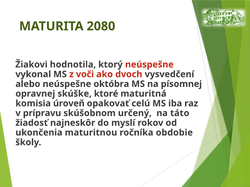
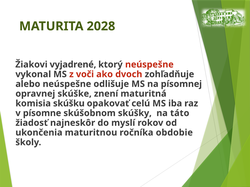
2080: 2080 -> 2028 (101, 26)
hodnotila: hodnotila -> vyjadrené (73, 65)
vysvedčení: vysvedčení -> zohľadňuje (169, 74)
októbra: októbra -> odlišuje (111, 84)
ktoré: ktoré -> znení (106, 94)
úroveň: úroveň -> skúšku (69, 104)
prípravu: prípravu -> písomne (42, 113)
určený: určený -> skúšky (135, 113)
